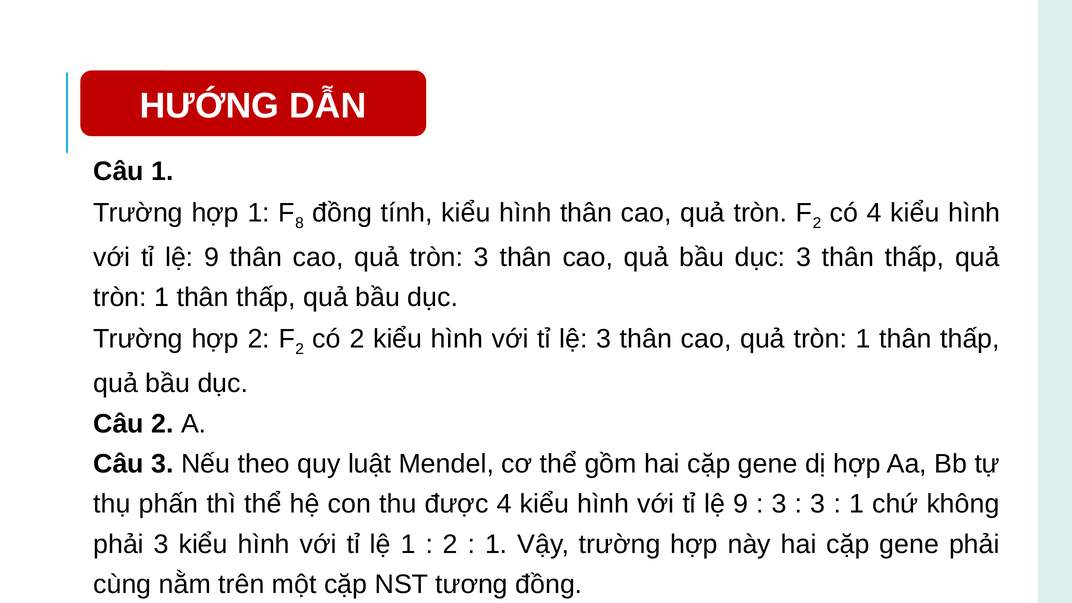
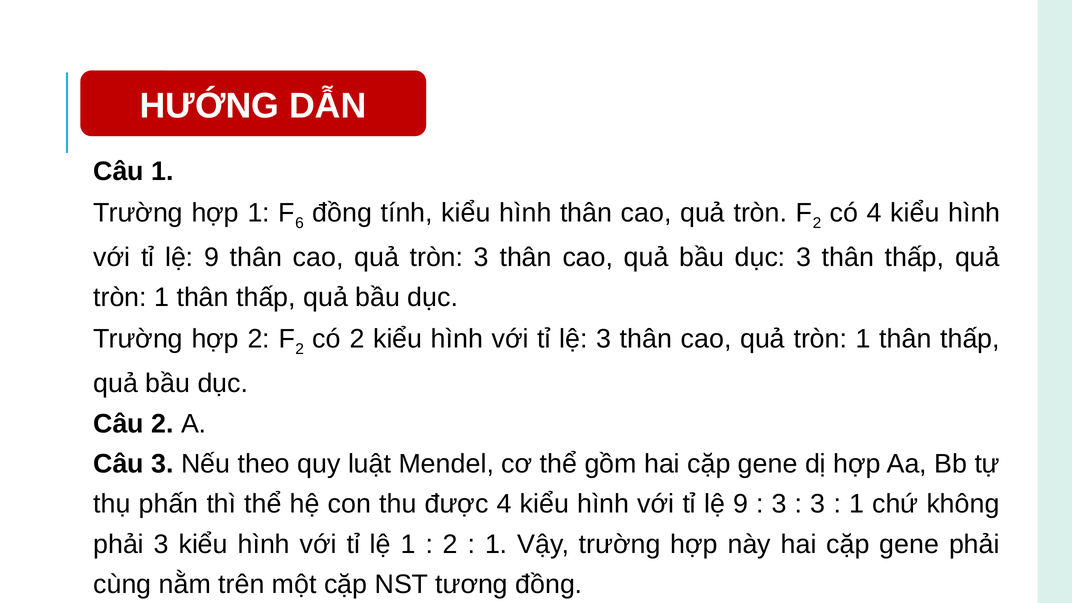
8: 8 -> 6 (299, 223)
